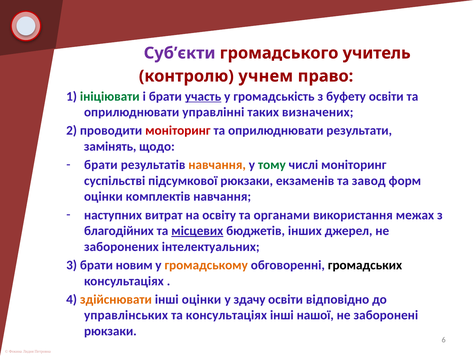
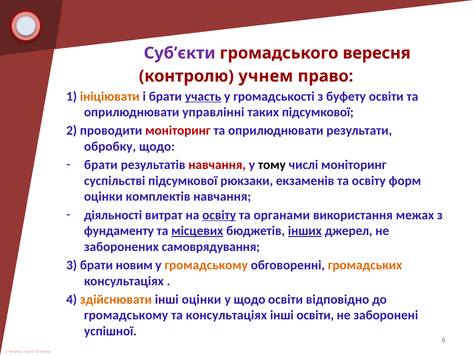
учитель: учитель -> вересня (377, 53)
ініціювати colour: green -> orange (110, 96)
громадськість: громадськість -> громадськості (274, 96)
таких визначених: визначених -> підсумкової (318, 112)
замінять: замінять -> обробку (110, 146)
навчання colour: orange -> red (217, 165)
тому colour: green -> black (272, 165)
та завод: завод -> освіту (369, 180)
наступних: наступних -> діяльності (113, 215)
освіту underline: none -> present (219, 215)
благодійних: благодійних -> фундаменту (119, 231)
інших underline: none -> present (305, 231)
інтелектуальних: інтелектуальних -> самоврядування (211, 246)
громадських colour: black -> orange (365, 265)
у здачу: здачу -> щодо (250, 299)
управлінських: управлінських -> громадському (126, 315)
інші нашої: нашої -> освіти (315, 315)
рюкзаки: рюкзаки -> успішної (110, 331)
